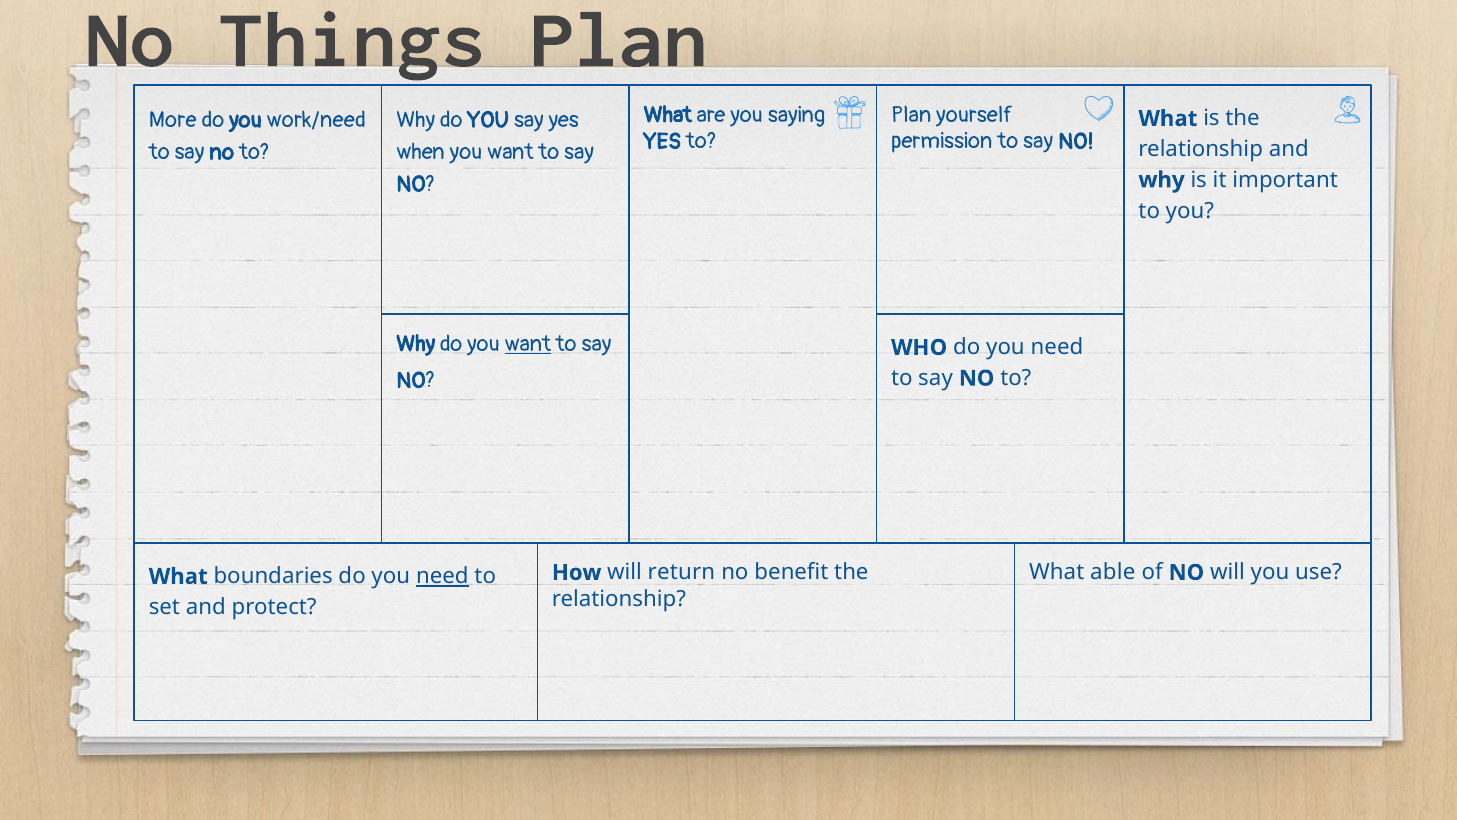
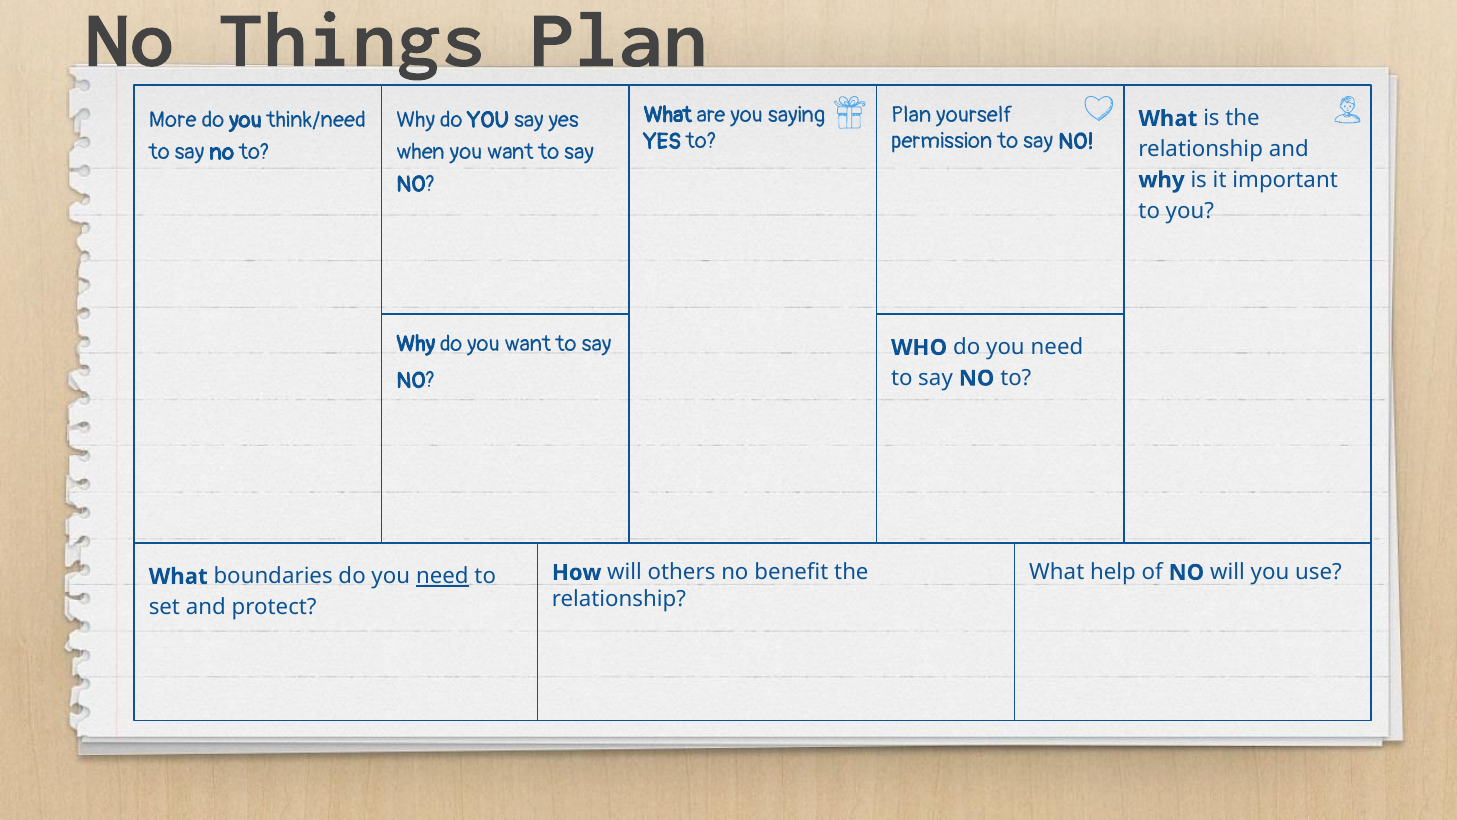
work/need: work/need -> think/need (316, 120)
want underline: present -> none (528, 343)
able: able -> help (1113, 572)
return: return -> others (682, 572)
